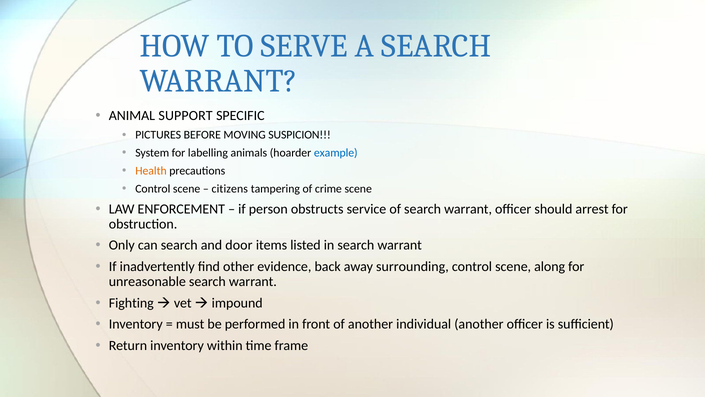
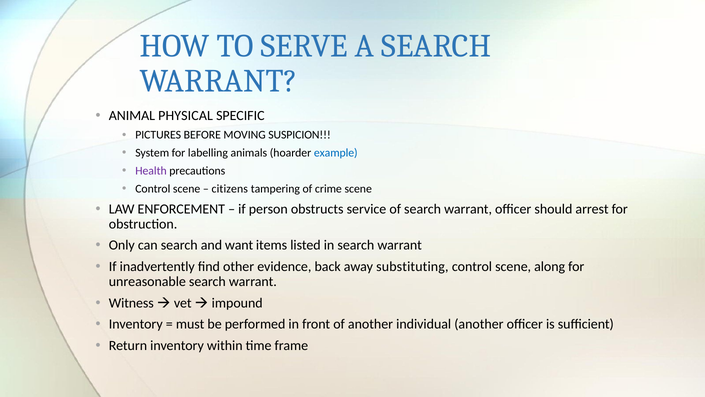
SUPPORT: SUPPORT -> PHYSICAL (186, 116)
Health colour: orange -> purple (151, 171)
door: door -> want (239, 245)
surrounding: surrounding -> substituting (412, 266)
Fighting: Fighting -> Witness (131, 303)
